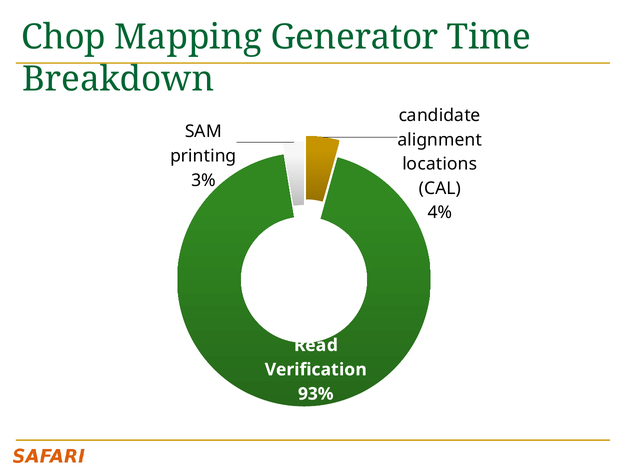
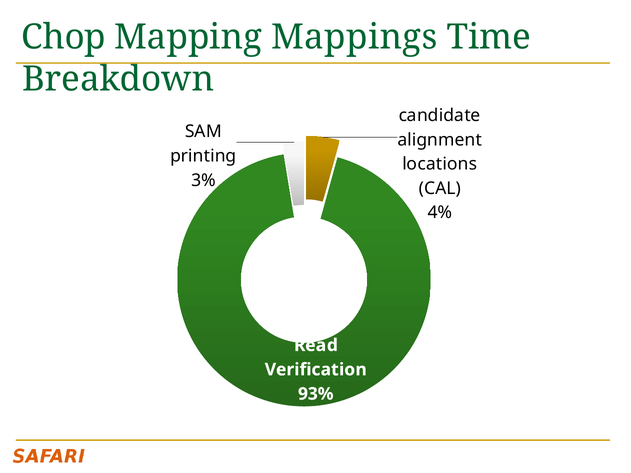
Generator: Generator -> Mappings (354, 37)
